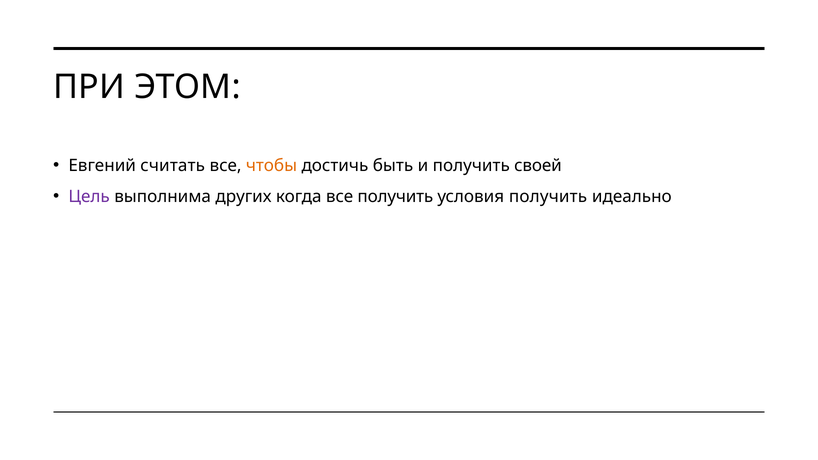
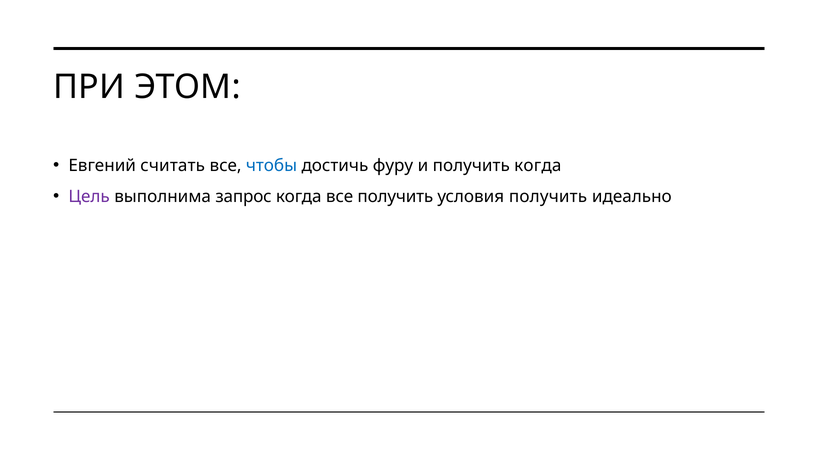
чтобы colour: orange -> blue (271, 166)
быть: быть -> фуру (393, 166)
получить своей: своей -> когда (538, 166)
других: других -> запрос (244, 197)
